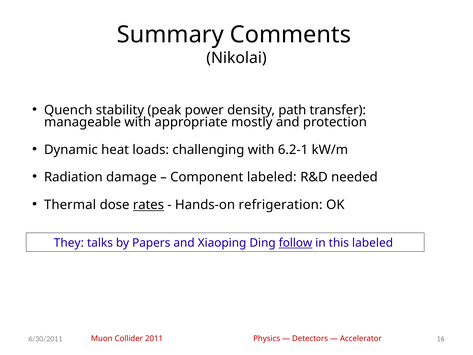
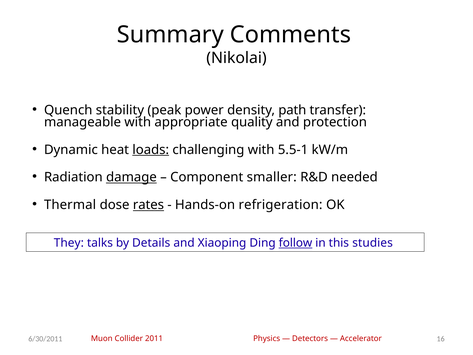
mostly: mostly -> quality (252, 122)
loads underline: none -> present (151, 150)
6.2-1: 6.2-1 -> 5.5-1 (293, 150)
damage underline: none -> present (131, 177)
Component labeled: labeled -> smaller (272, 177)
Papers: Papers -> Details (151, 243)
this labeled: labeled -> studies (373, 243)
